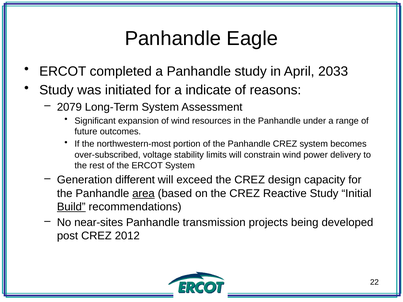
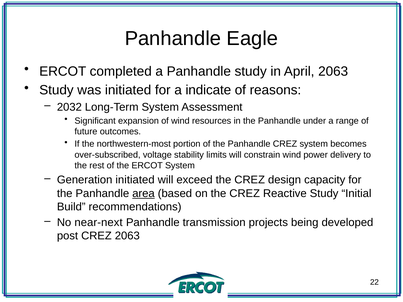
April 2033: 2033 -> 2063 (333, 71)
2079: 2079 -> 2032 (69, 107)
Generation different: different -> initiated (135, 180)
Build underline: present -> none (71, 207)
near-sites: near-sites -> near-next (99, 223)
CREZ 2012: 2012 -> 2063 (127, 236)
